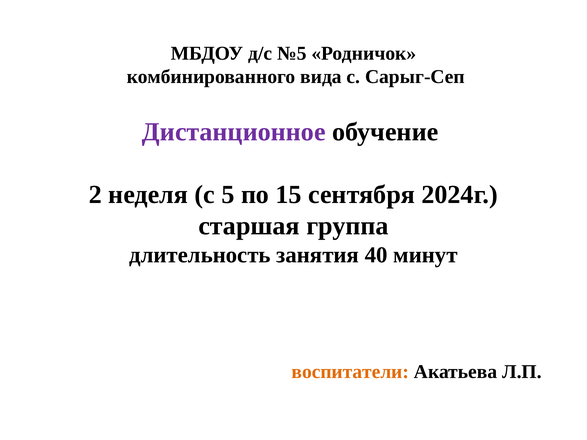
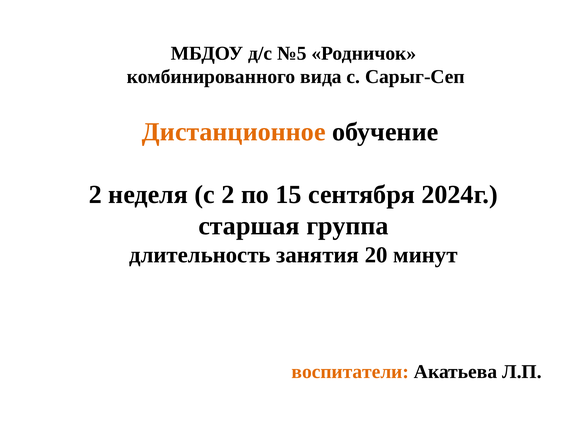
Дистанционное colour: purple -> orange (234, 132)
с 5: 5 -> 2 (228, 195)
40: 40 -> 20 (376, 255)
